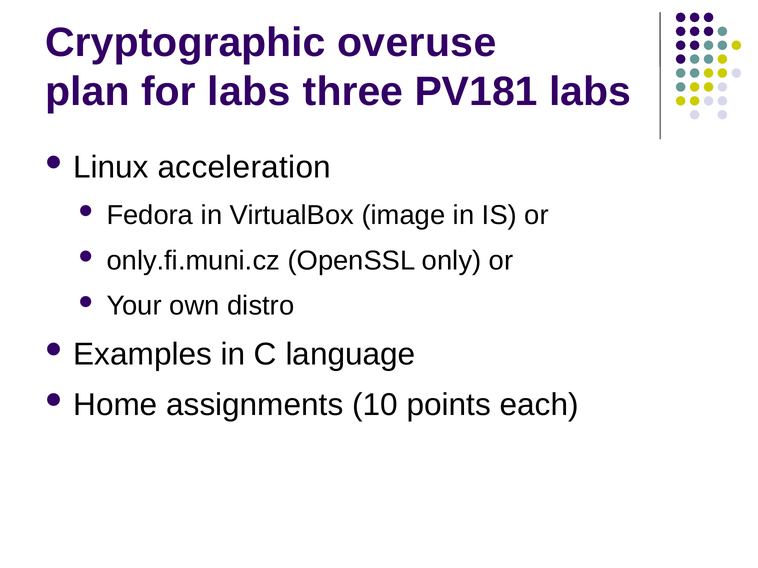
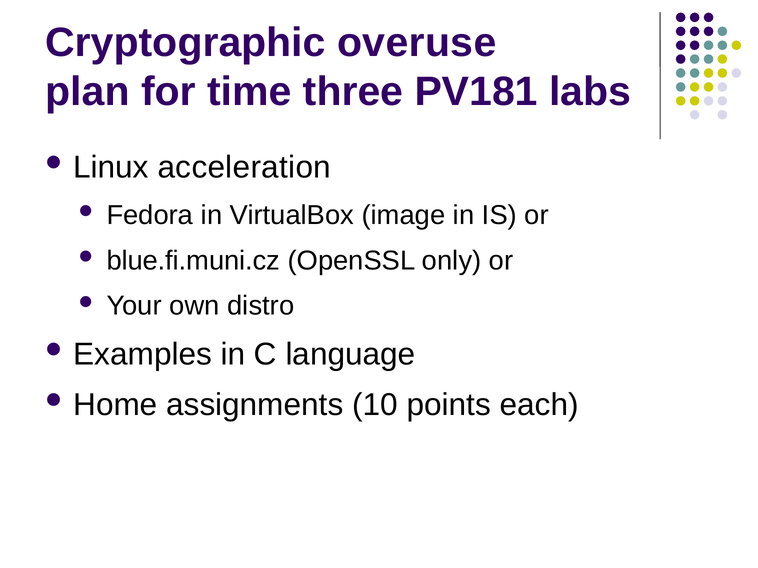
for labs: labs -> time (249, 92)
only.fi.muni.cz: only.fi.muni.cz -> blue.fi.muni.cz (193, 261)
